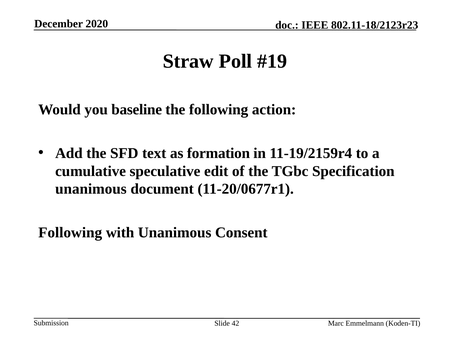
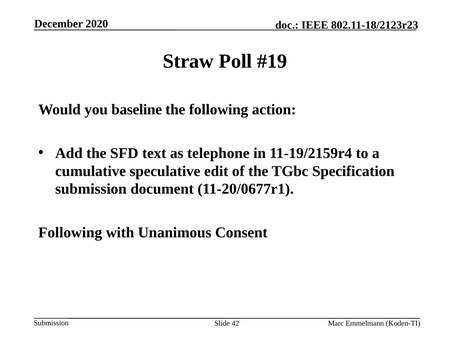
formation: formation -> telephone (218, 153)
unanimous: unanimous -> submission (91, 189)
